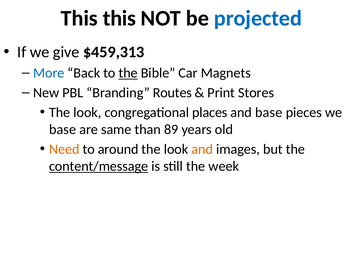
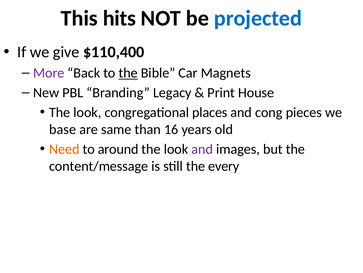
This this: this -> hits (119, 18)
$459,313: $459,313 -> $110,400 (114, 52)
More colour: blue -> purple (49, 73)
Routes: Routes -> Legacy (172, 93)
Stores: Stores -> House (256, 93)
and base: base -> cong (269, 112)
89: 89 -> 16 (171, 129)
and colour: orange -> purple (202, 149)
content/message underline: present -> none (99, 166)
week: week -> every (224, 166)
